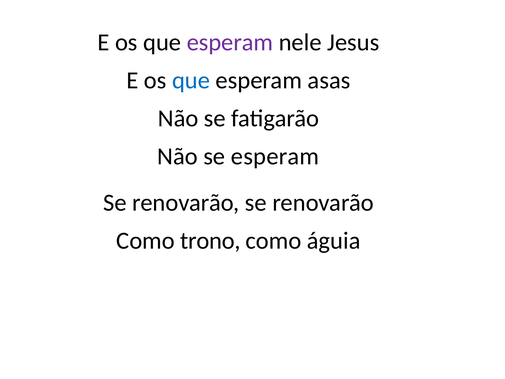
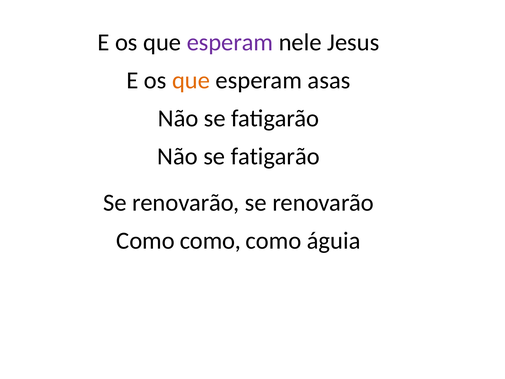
que colour: blue -> orange (191, 80)
esperam: esperam -> fatigarão (275, 156)
trono: trono -> como (210, 240)
